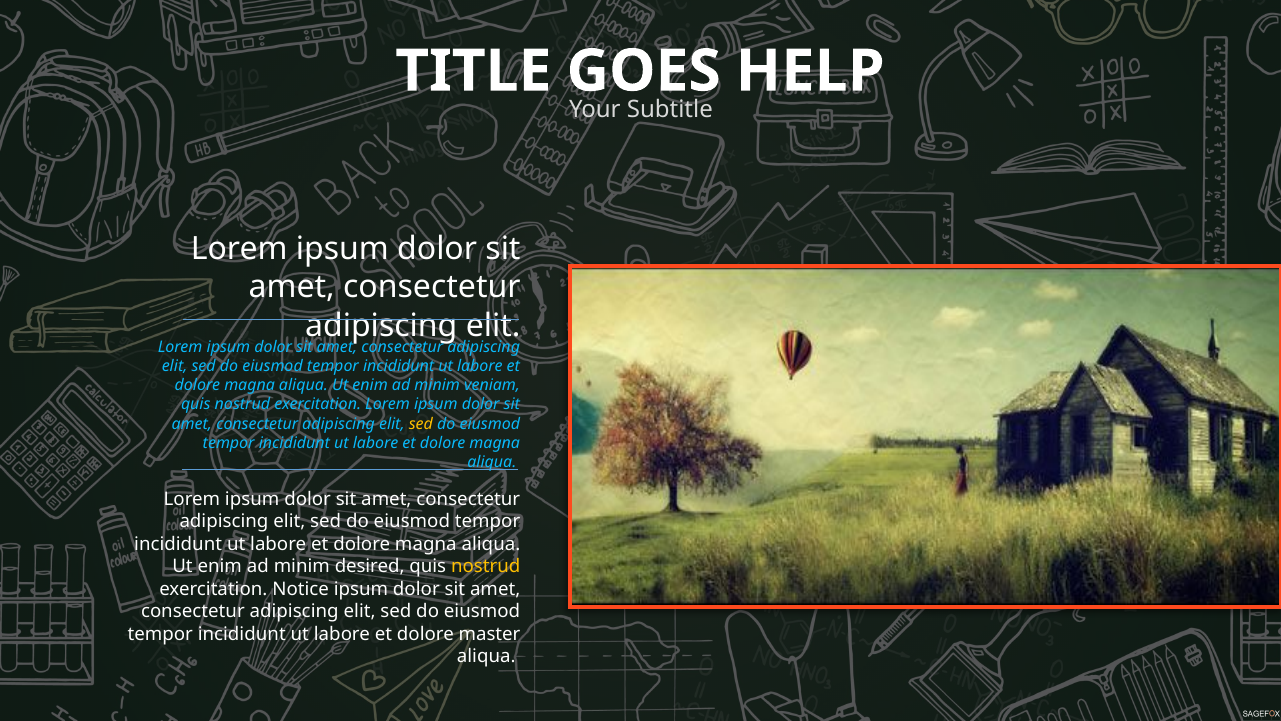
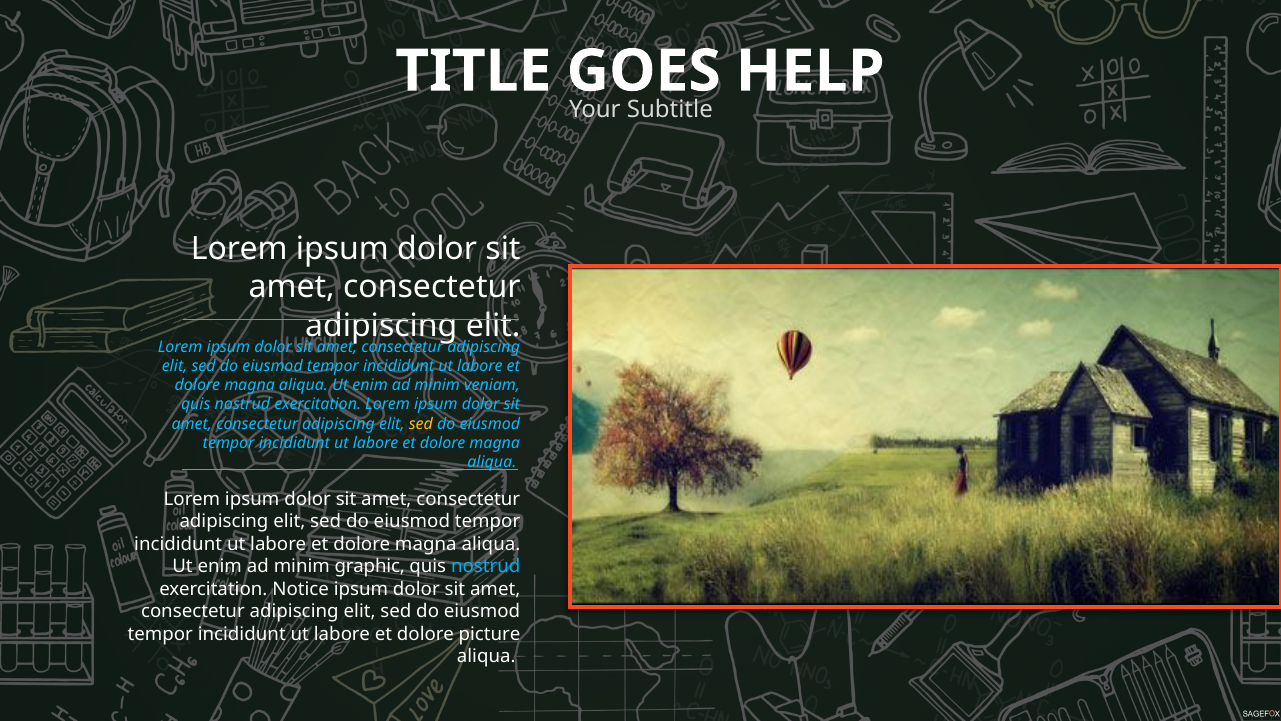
desired: desired -> graphic (370, 566)
nostrud colour: yellow -> light blue (486, 566)
master: master -> picture (489, 634)
